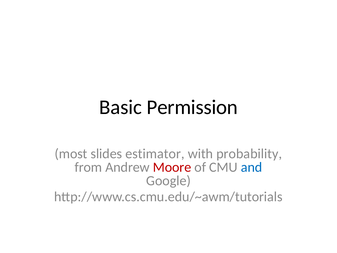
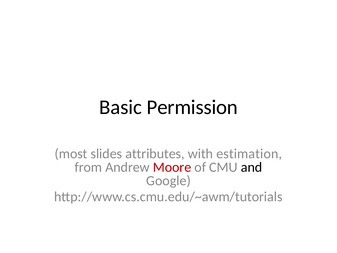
estimator: estimator -> attributes (155, 154)
probability: probability -> estimation (249, 154)
and colour: blue -> black (252, 167)
